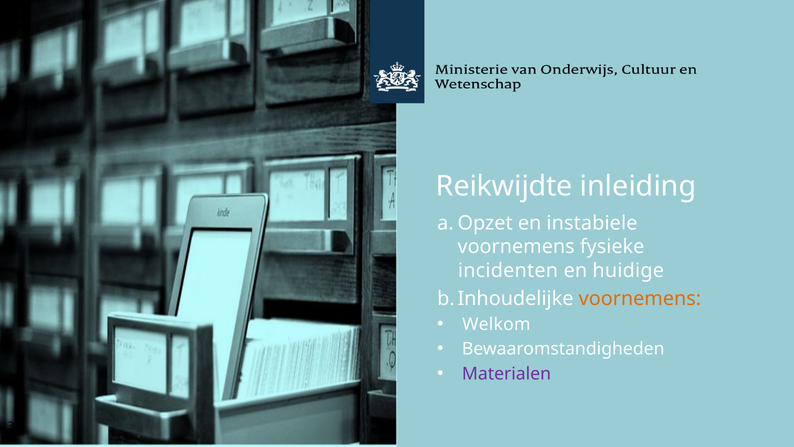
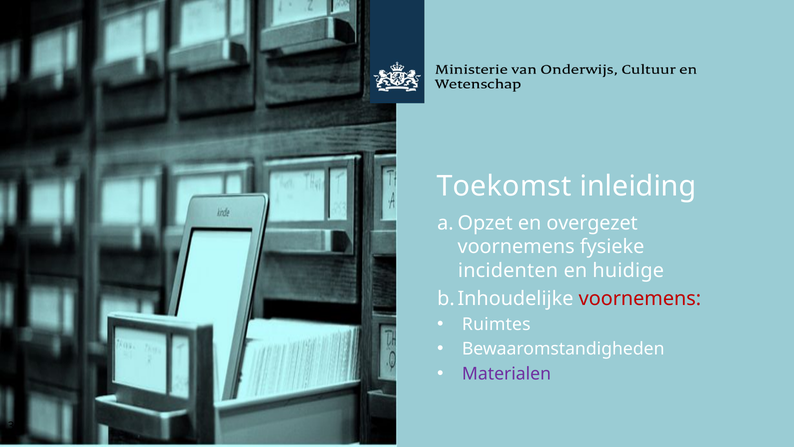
Reikwijdte: Reikwijdte -> Toekomst (504, 186)
instabiele: instabiele -> overgezet (592, 223)
voornemens colour: orange -> red (640, 298)
Welkom: Welkom -> Ruimtes (496, 324)
